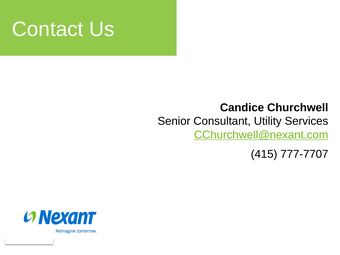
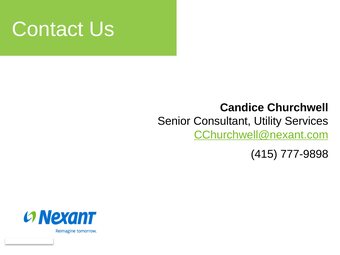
777-7707: 777-7707 -> 777-9898 (304, 154)
